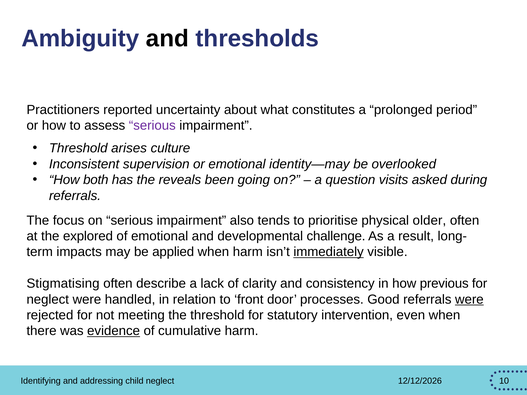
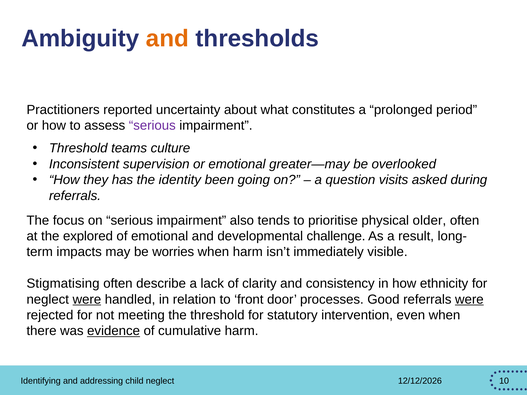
and colour: black -> orange (167, 38)
arises: arises -> teams (129, 148)
identity—may: identity—may -> greater—may (309, 164)
both: both -> they (96, 180)
reveals: reveals -> identity (180, 180)
applied: applied -> worries (173, 252)
immediately underline: present -> none (329, 252)
previous: previous -> ethnicity (444, 284)
were underline: none -> present (87, 300)
